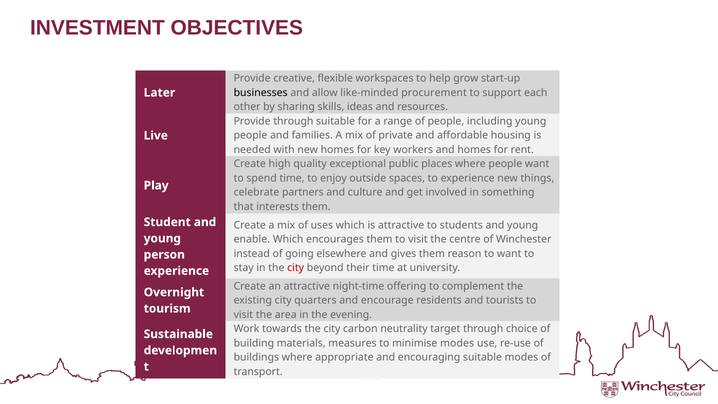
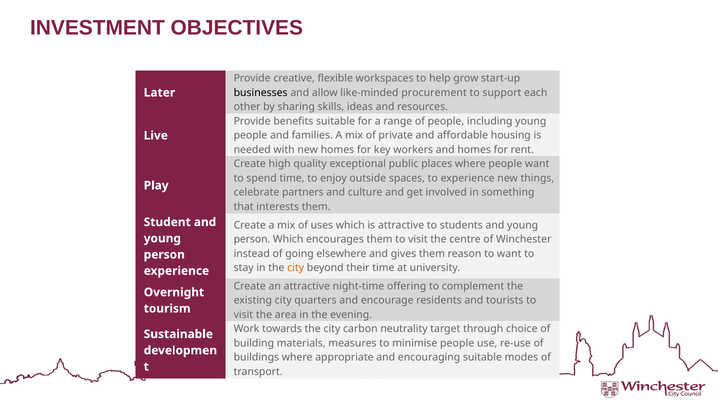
Provide through: through -> benefits (293, 121)
enable: enable -> person (252, 239)
city colour: red -> orange (296, 268)
minimise modes: modes -> people (457, 343)
